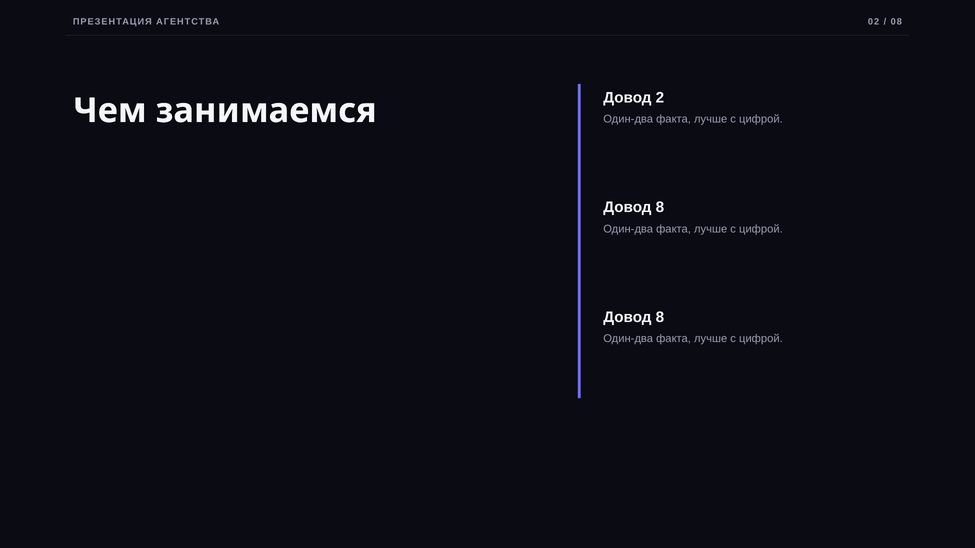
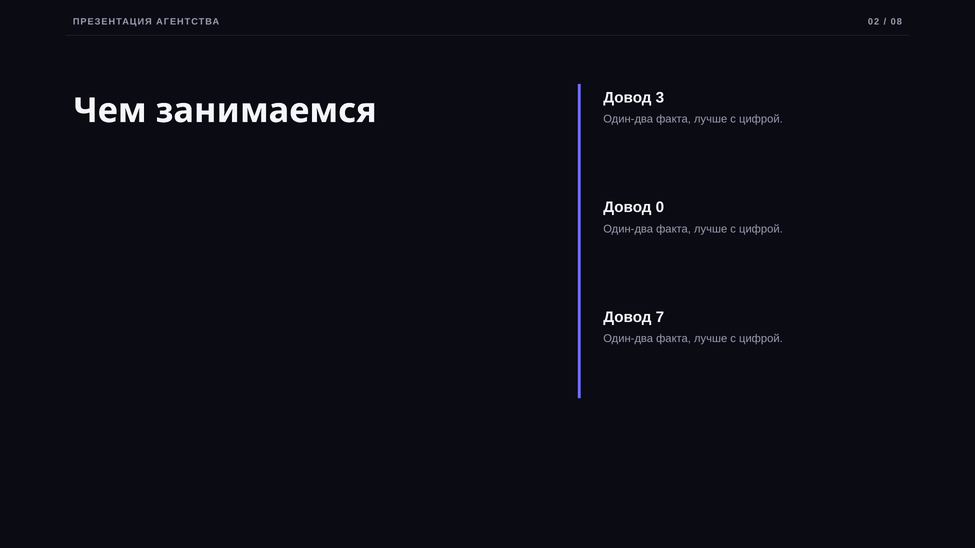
2: 2 -> 3 (660, 98)
8: 8 -> 0 (660, 208)
8: 8 -> 7 (660, 317)
